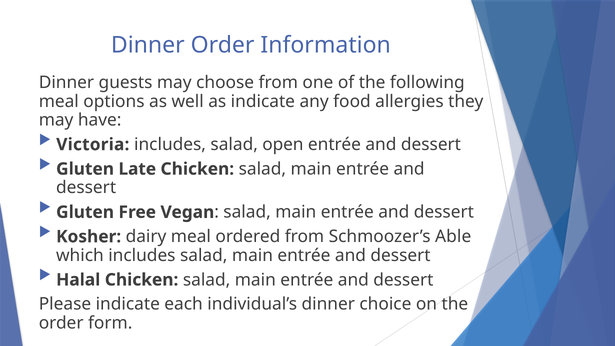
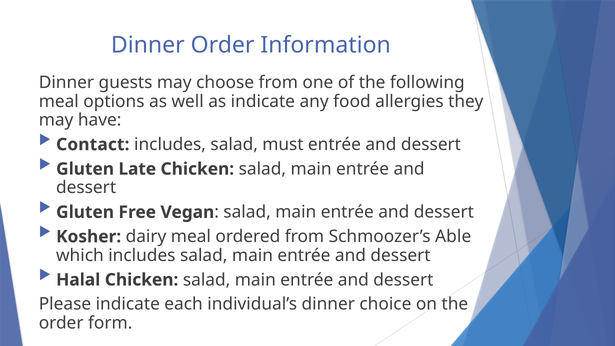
Victoria: Victoria -> Contact (93, 145)
open: open -> must (283, 145)
